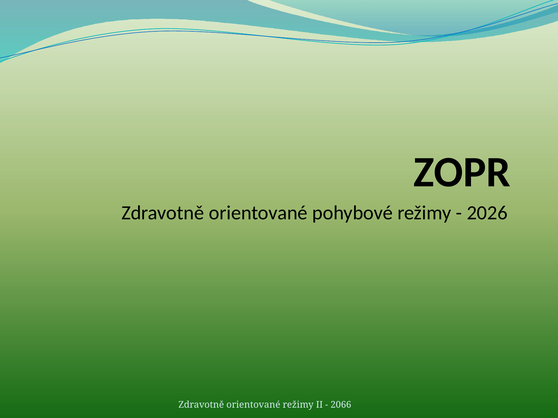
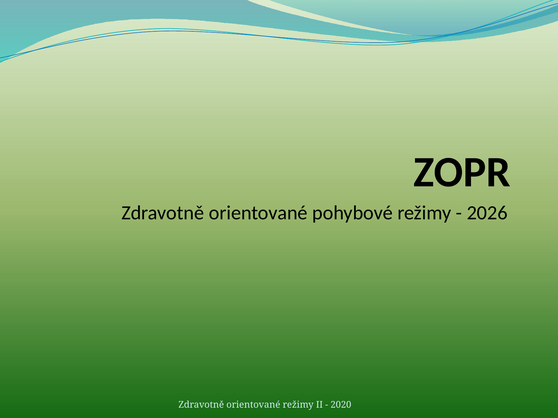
2066: 2066 -> 2020 (341, 405)
